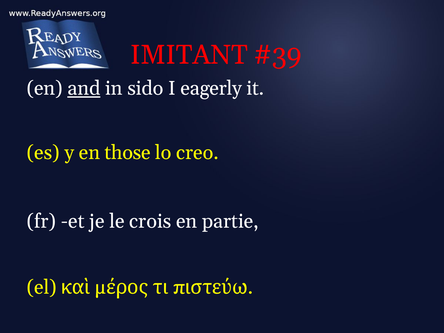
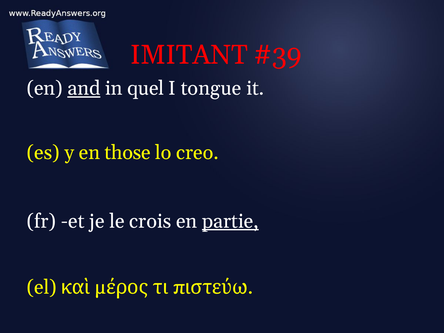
sido: sido -> quel (146, 88)
eagerly: eagerly -> tongue (211, 88)
partie underline: none -> present (230, 221)
